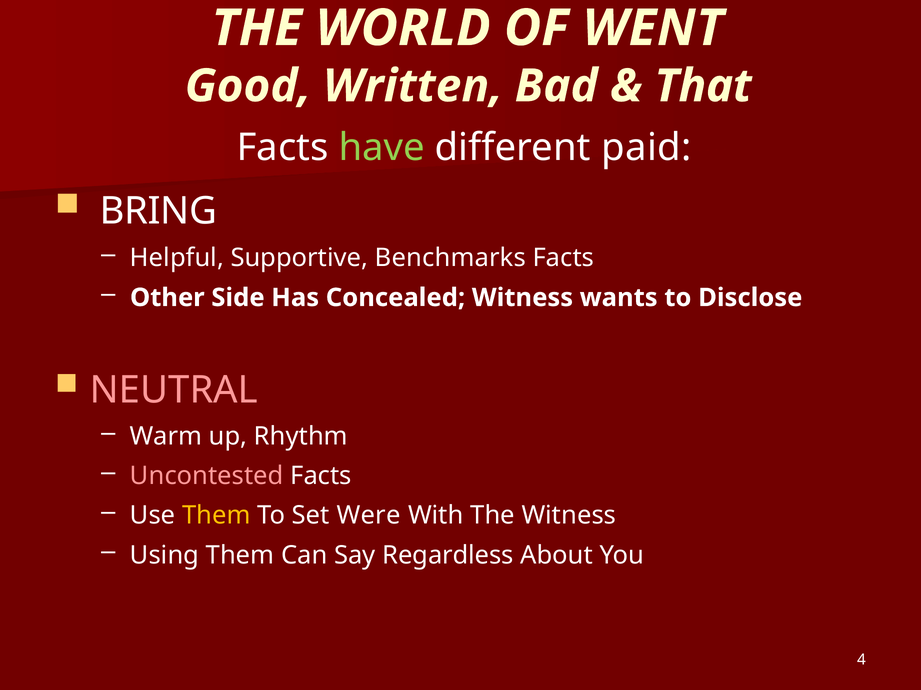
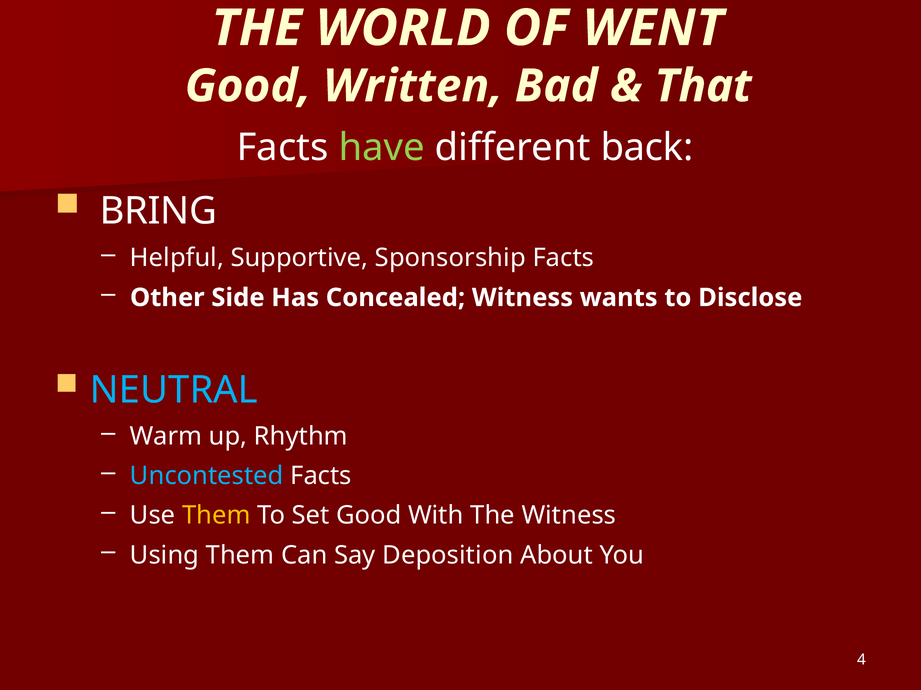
paid: paid -> back (647, 148)
Benchmarks: Benchmarks -> Sponsorship (450, 258)
NEUTRAL colour: pink -> light blue (174, 390)
Uncontested colour: pink -> light blue (207, 476)
Set Were: Were -> Good (369, 516)
Regardless: Regardless -> Deposition (448, 556)
